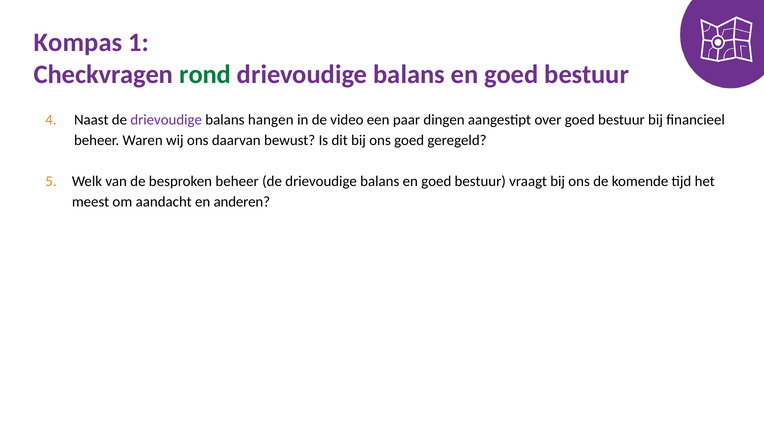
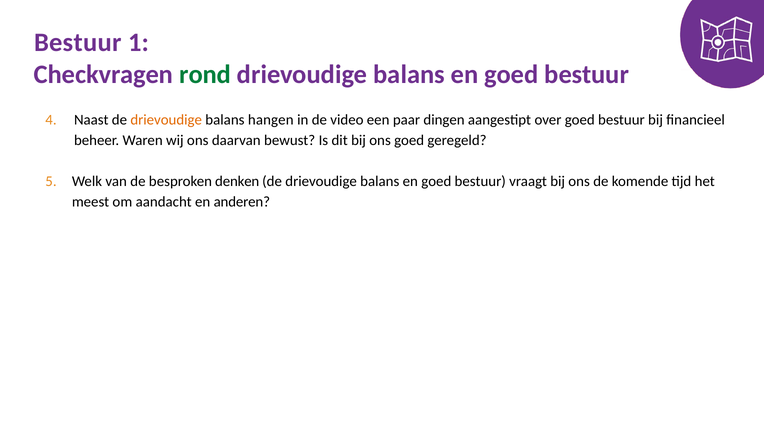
Kompas: Kompas -> Bestuur (78, 43)
drievoudige colour: purple -> orange (166, 120)
besproken beheer: beheer -> denken (237, 181)
